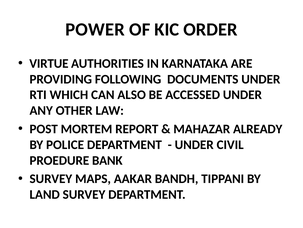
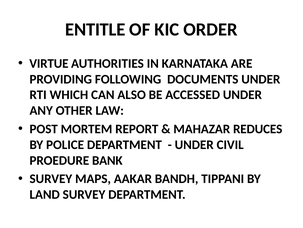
POWER: POWER -> ENTITLE (95, 29)
ALREADY: ALREADY -> REDUCES (258, 129)
